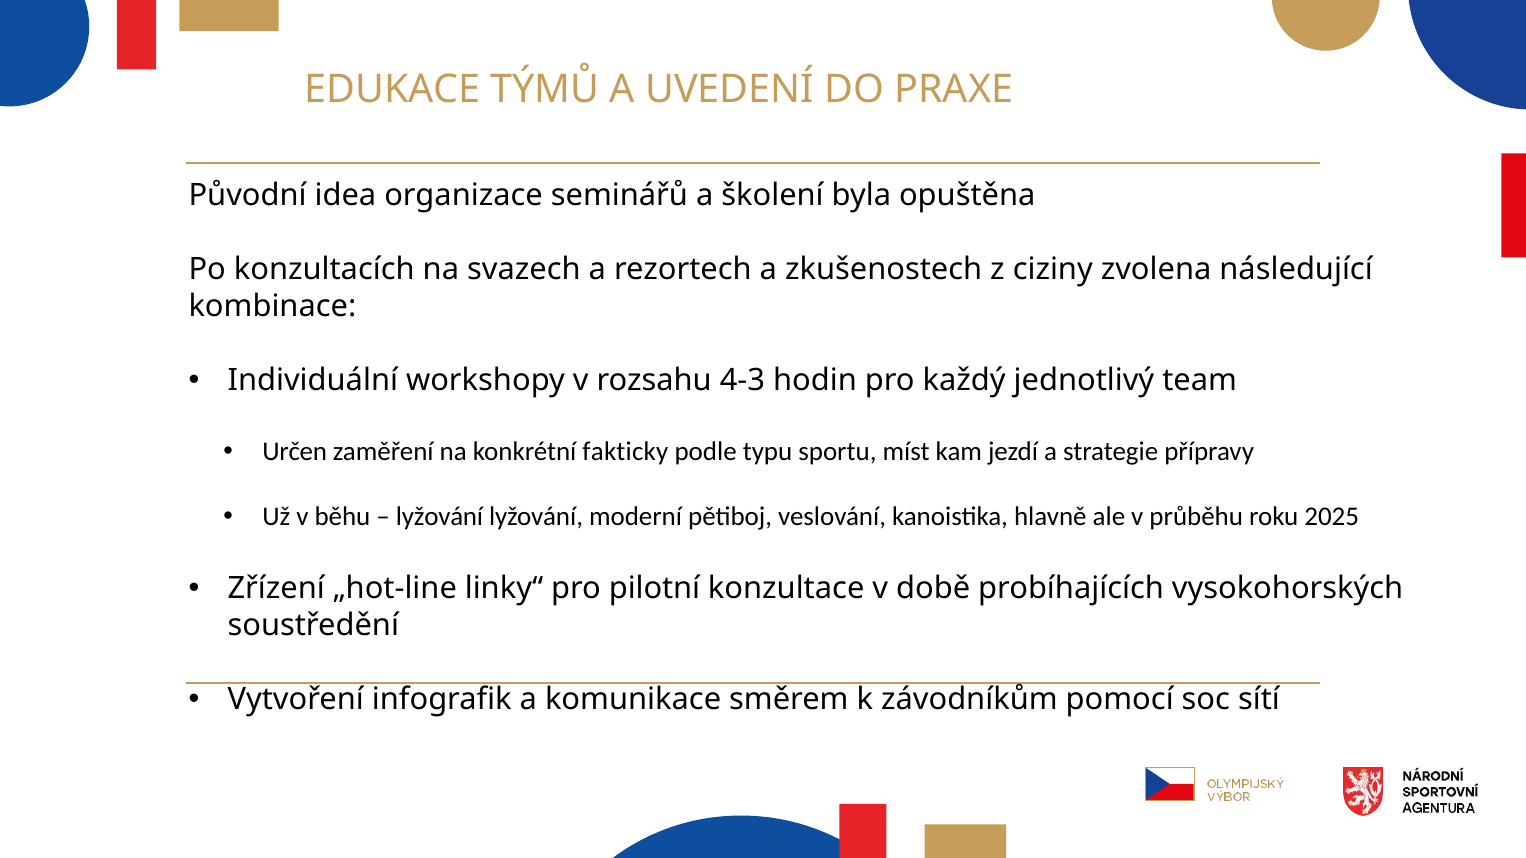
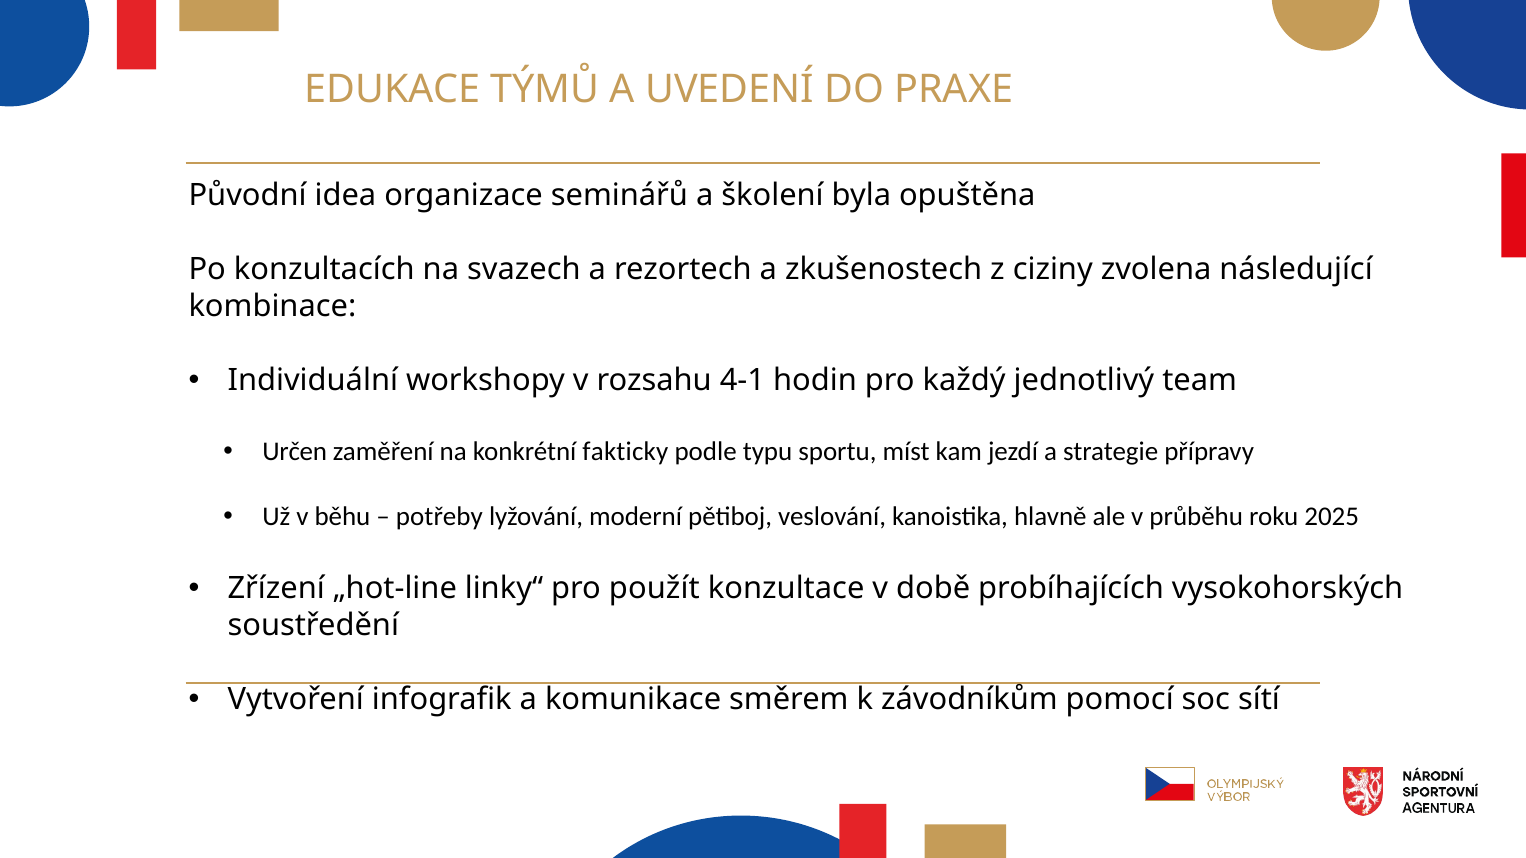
4-3: 4-3 -> 4-1 (742, 381)
lyžování: lyžování -> potřeby (439, 517)
pilotní: pilotní -> použít (654, 589)
